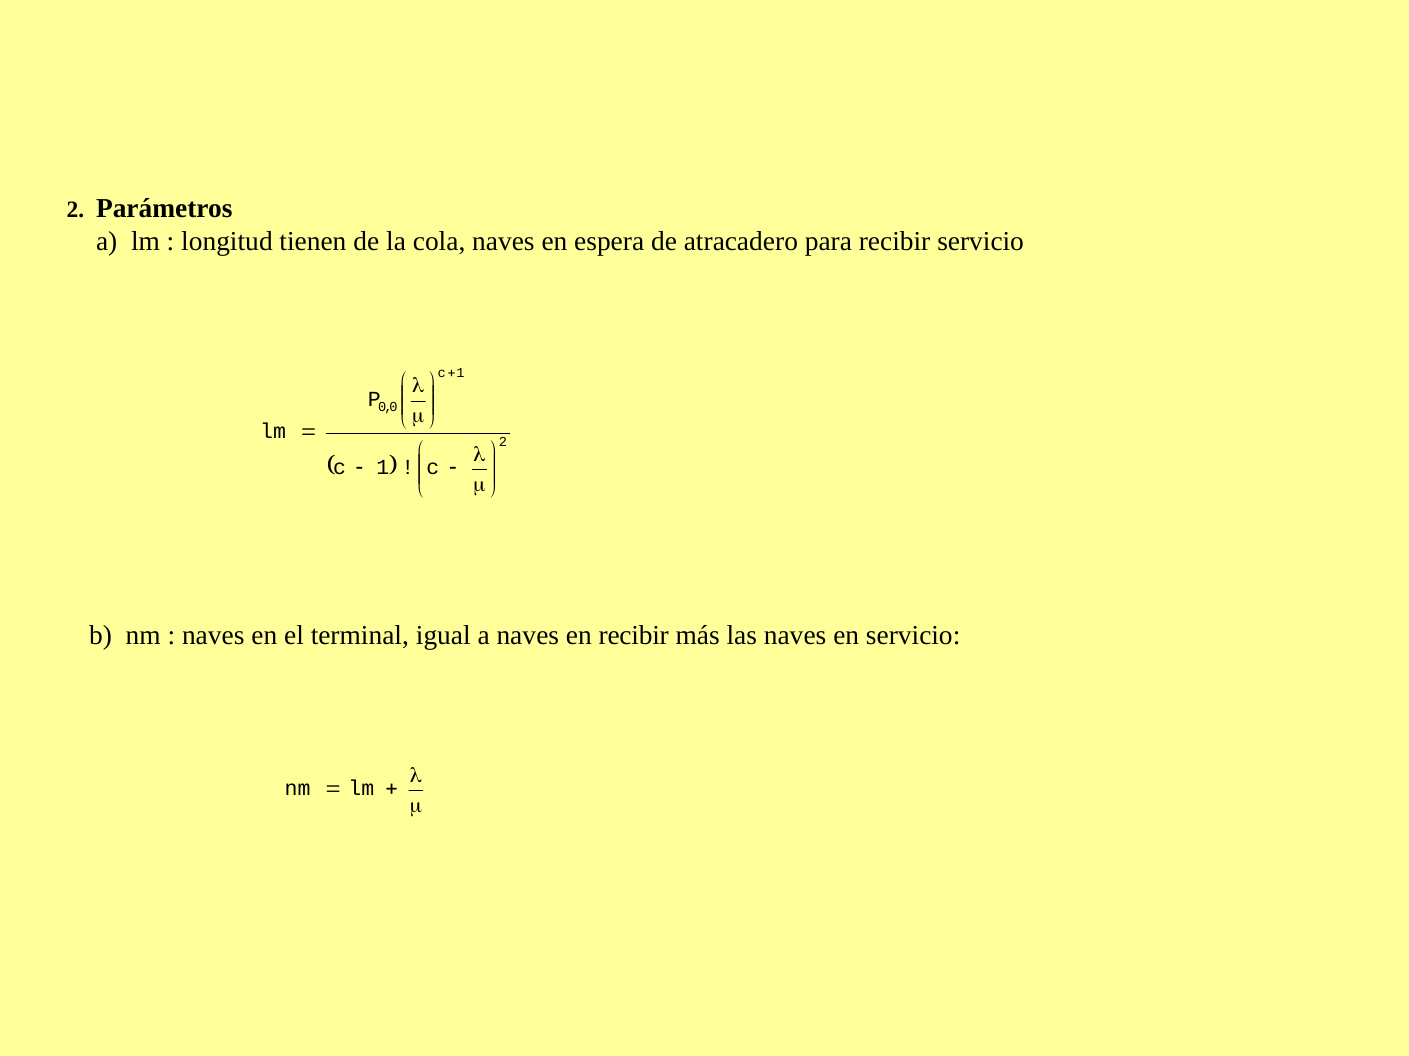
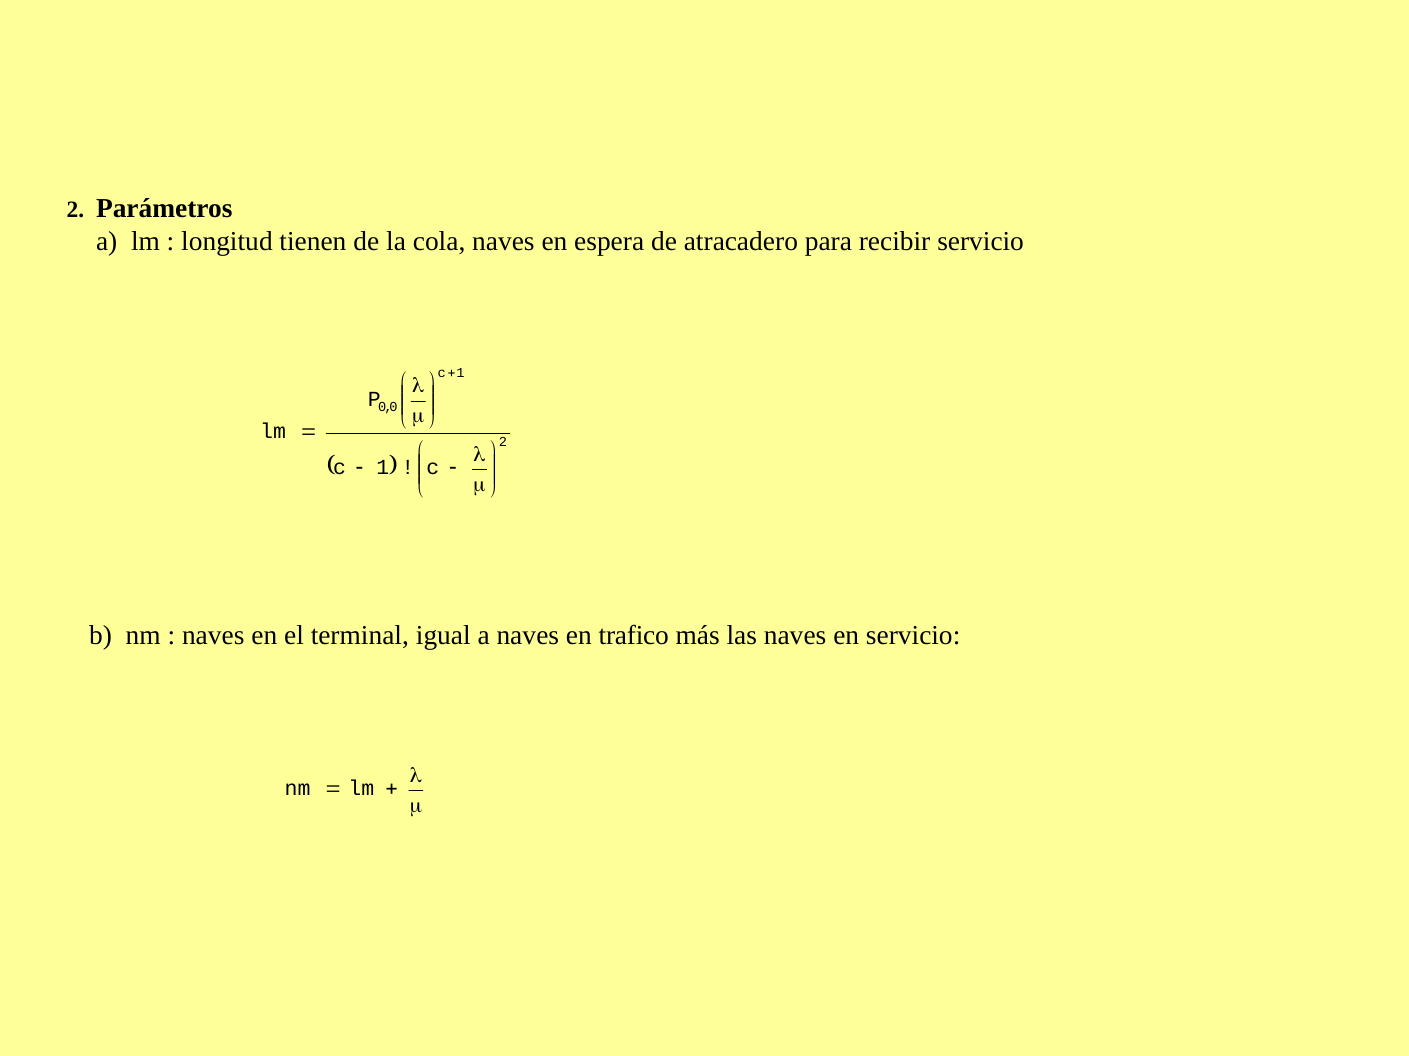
en recibir: recibir -> trafico (634, 636)
